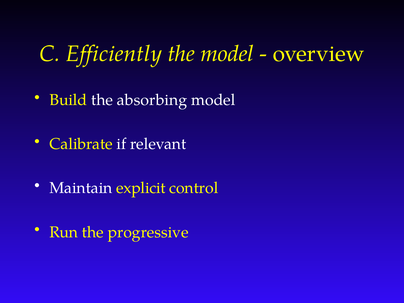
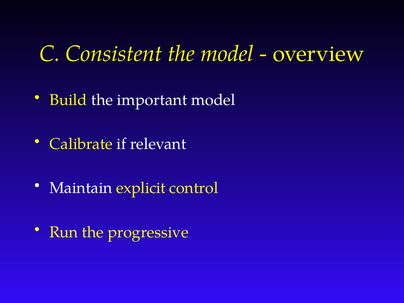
Efficiently: Efficiently -> Consistent (114, 54)
absorbing: absorbing -> important (152, 100)
